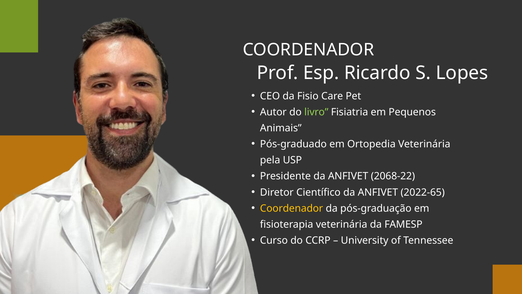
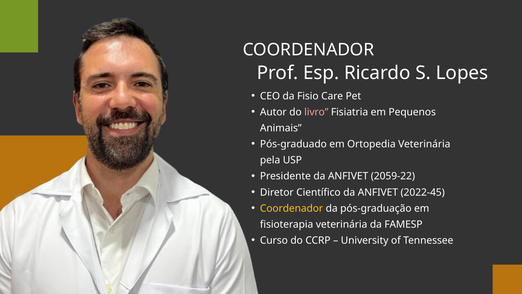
livro colour: light green -> pink (316, 112)
2068-22: 2068-22 -> 2059-22 (393, 176)
2022-65: 2022-65 -> 2022-45 (423, 192)
